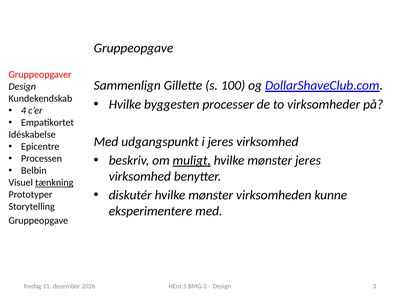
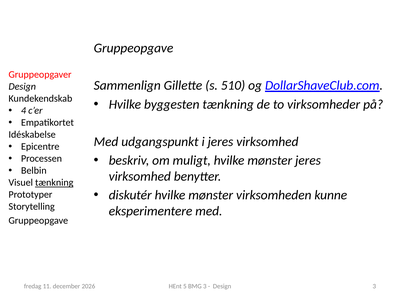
100: 100 -> 510 (233, 86)
byggesten processer: processer -> tænkning (228, 105)
muligt underline: present -> none (192, 160)
